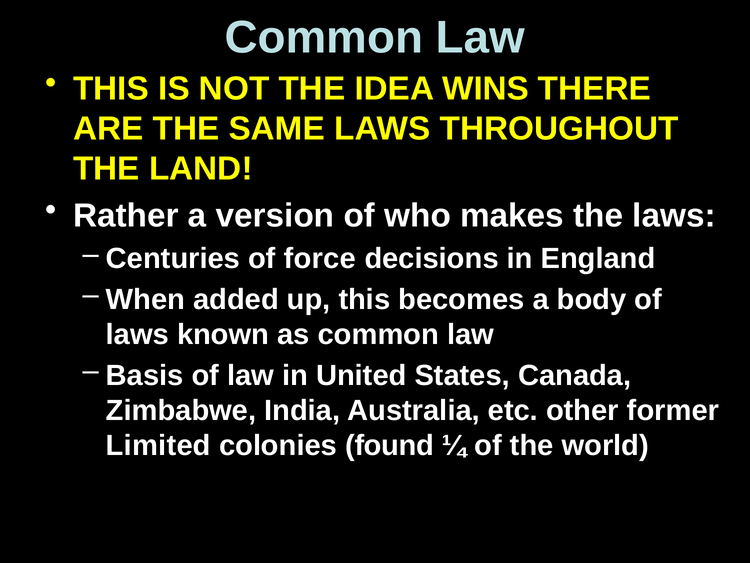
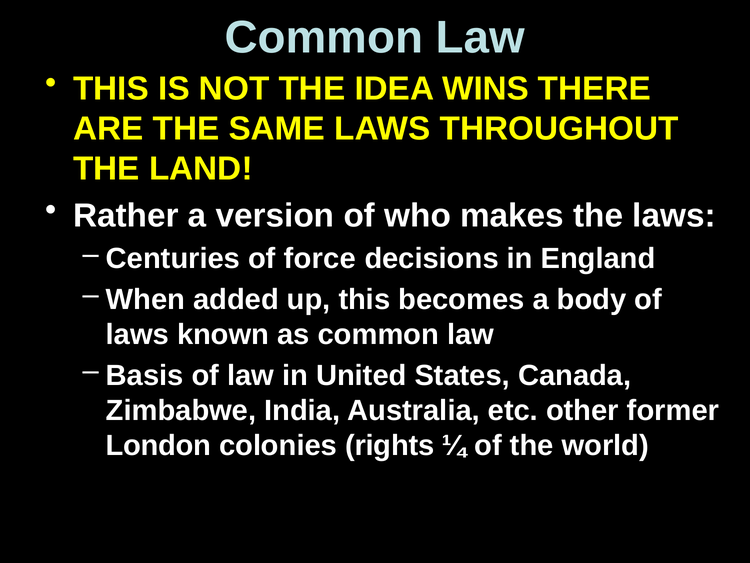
Limited: Limited -> London (159, 445)
found: found -> rights (390, 445)
